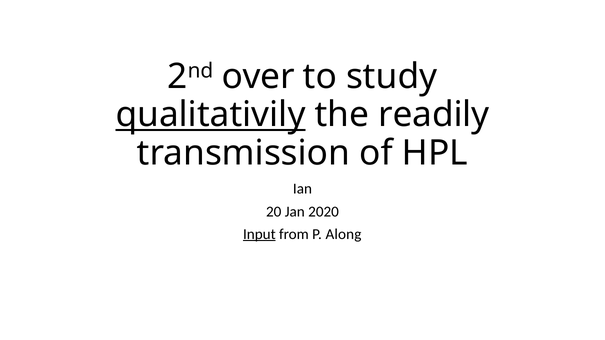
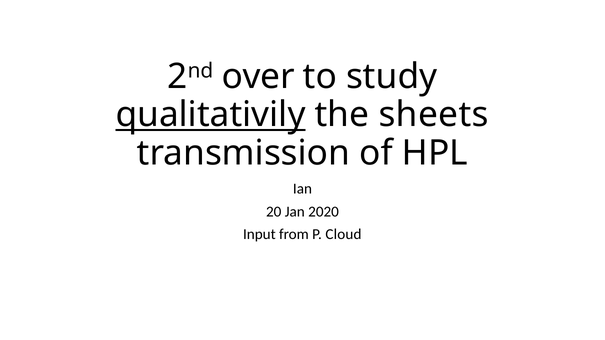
readily: readily -> sheets (434, 115)
Input underline: present -> none (259, 234)
Along: Along -> Cloud (343, 234)
